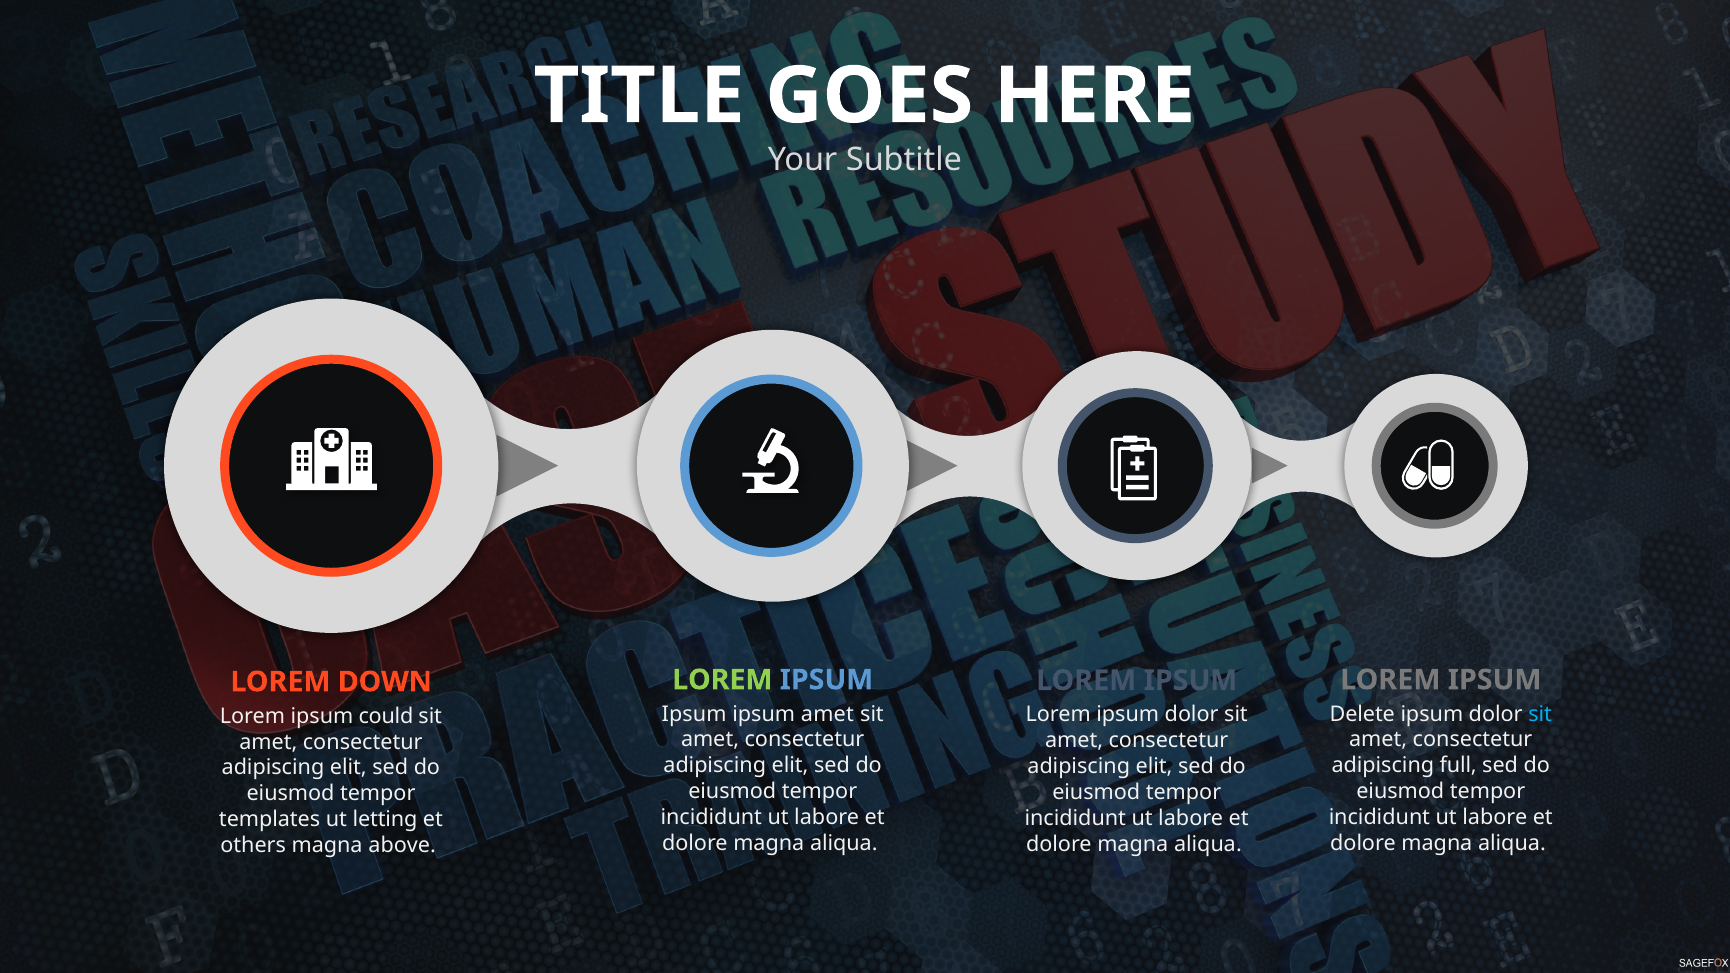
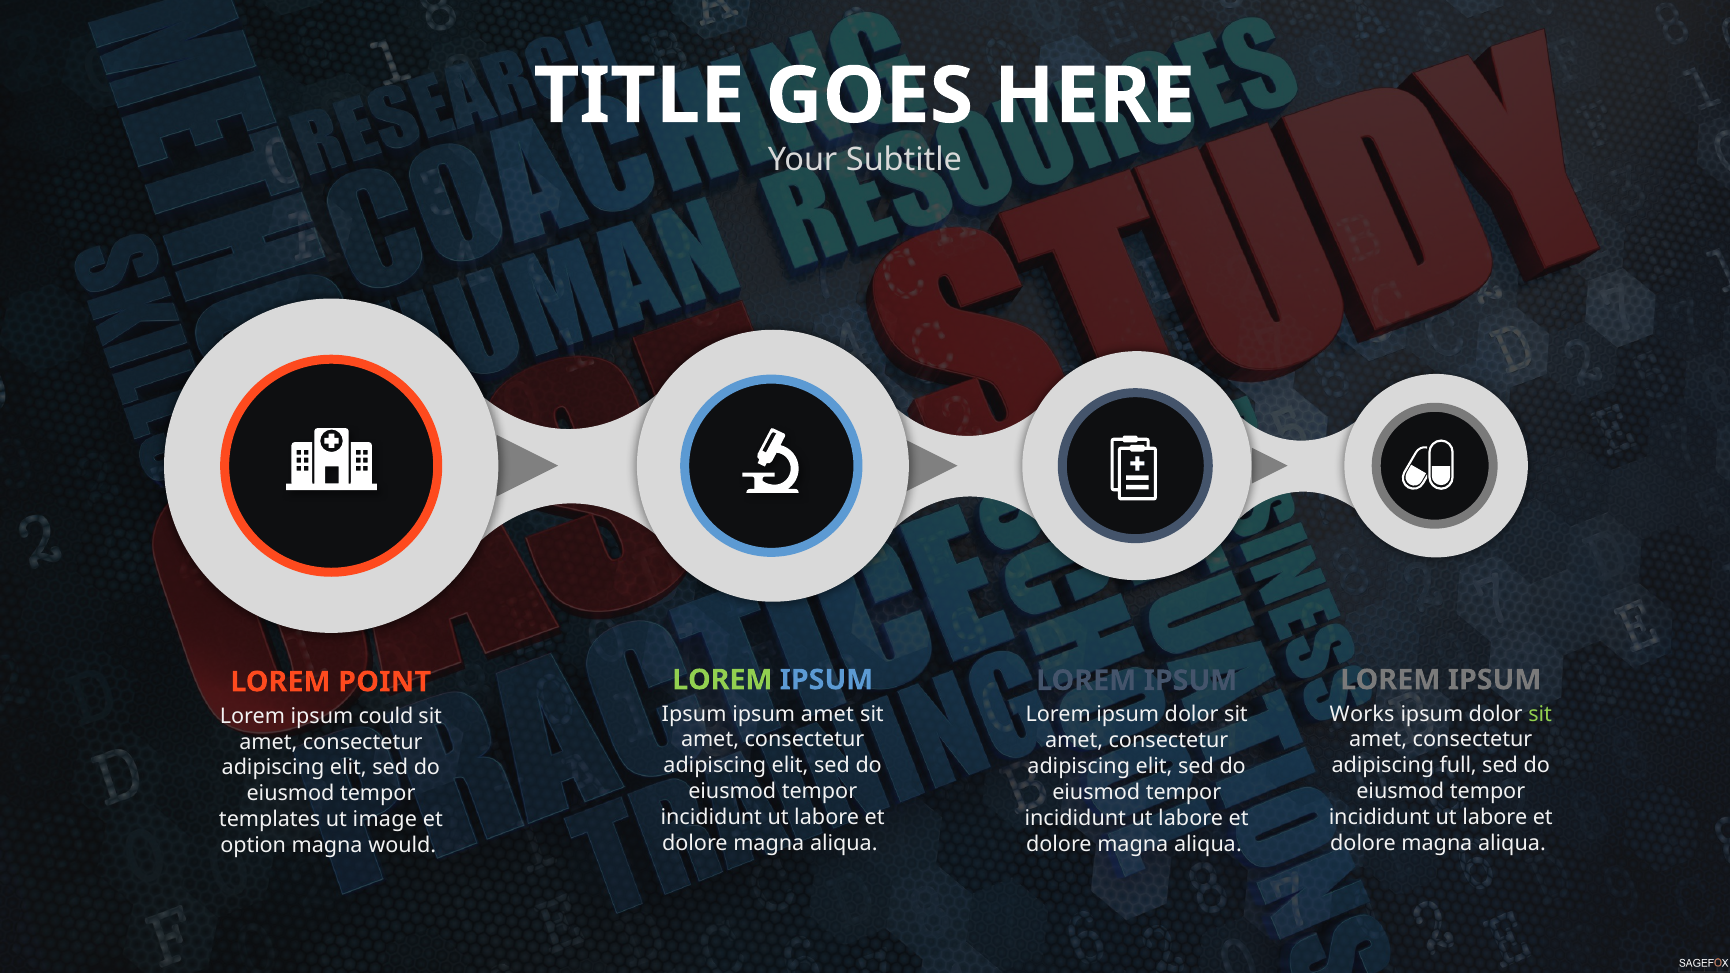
DOWN: DOWN -> POINT (385, 682)
Delete: Delete -> Works (1362, 714)
sit colour: light blue -> light green (1540, 714)
letting: letting -> image (385, 820)
others: others -> option (253, 846)
above: above -> would (402, 846)
